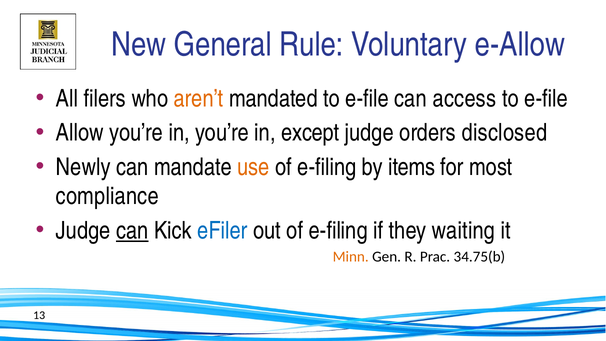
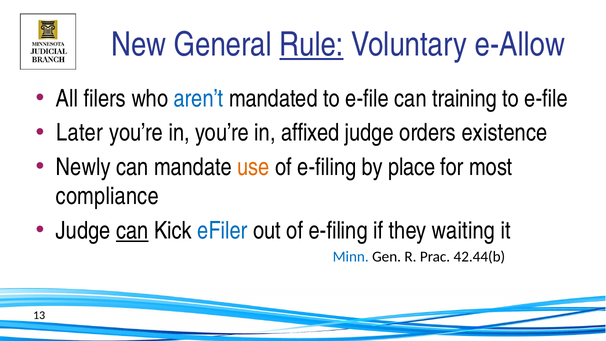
Rule underline: none -> present (312, 44)
aren’t colour: orange -> blue (199, 99)
access: access -> training (465, 99)
Allow: Allow -> Later (80, 133)
except: except -> affixed (310, 133)
disclosed: disclosed -> existence (505, 133)
items: items -> place (412, 167)
Minn colour: orange -> blue (351, 257)
34.75(b: 34.75(b -> 42.44(b (479, 257)
